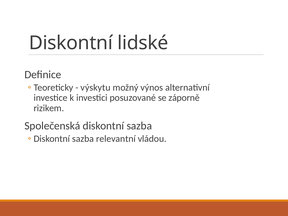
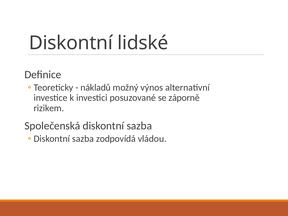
výskytu: výskytu -> nákladů (96, 87)
relevantní: relevantní -> zodpovídá (116, 139)
